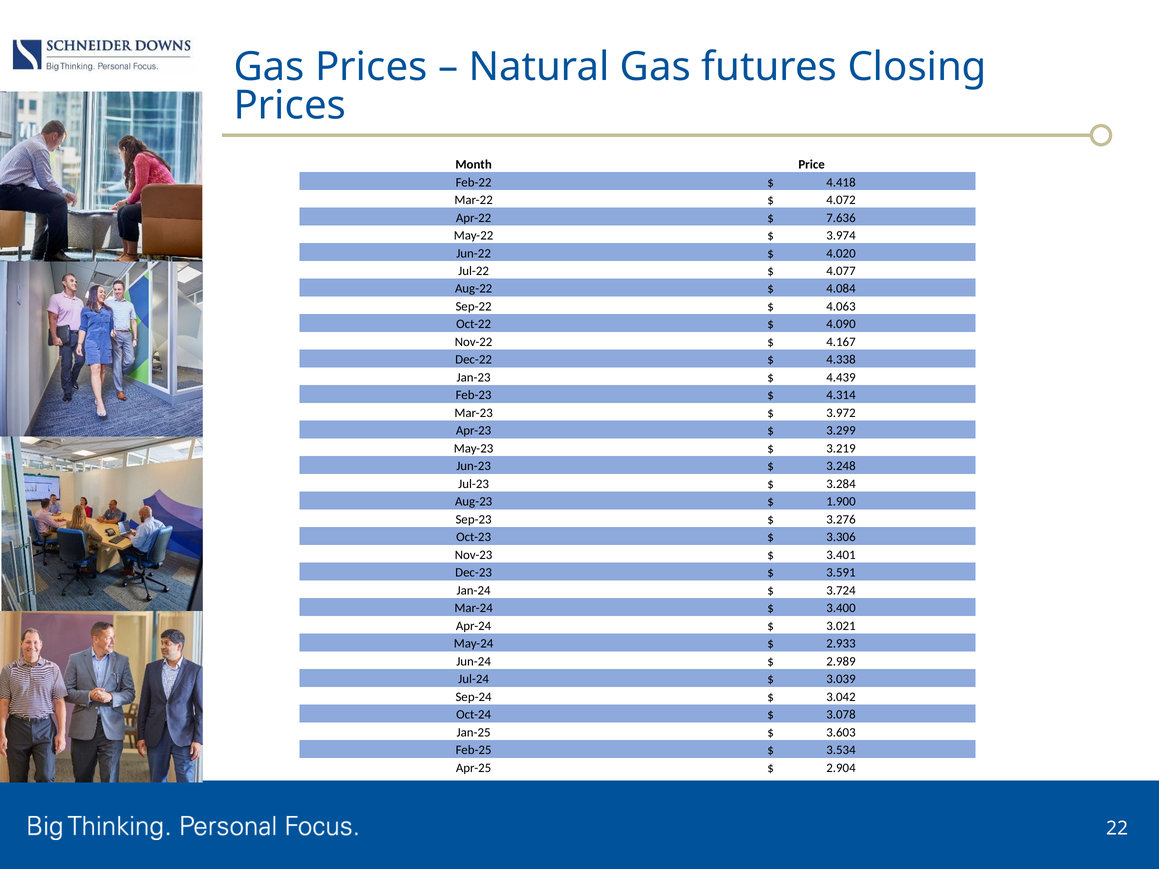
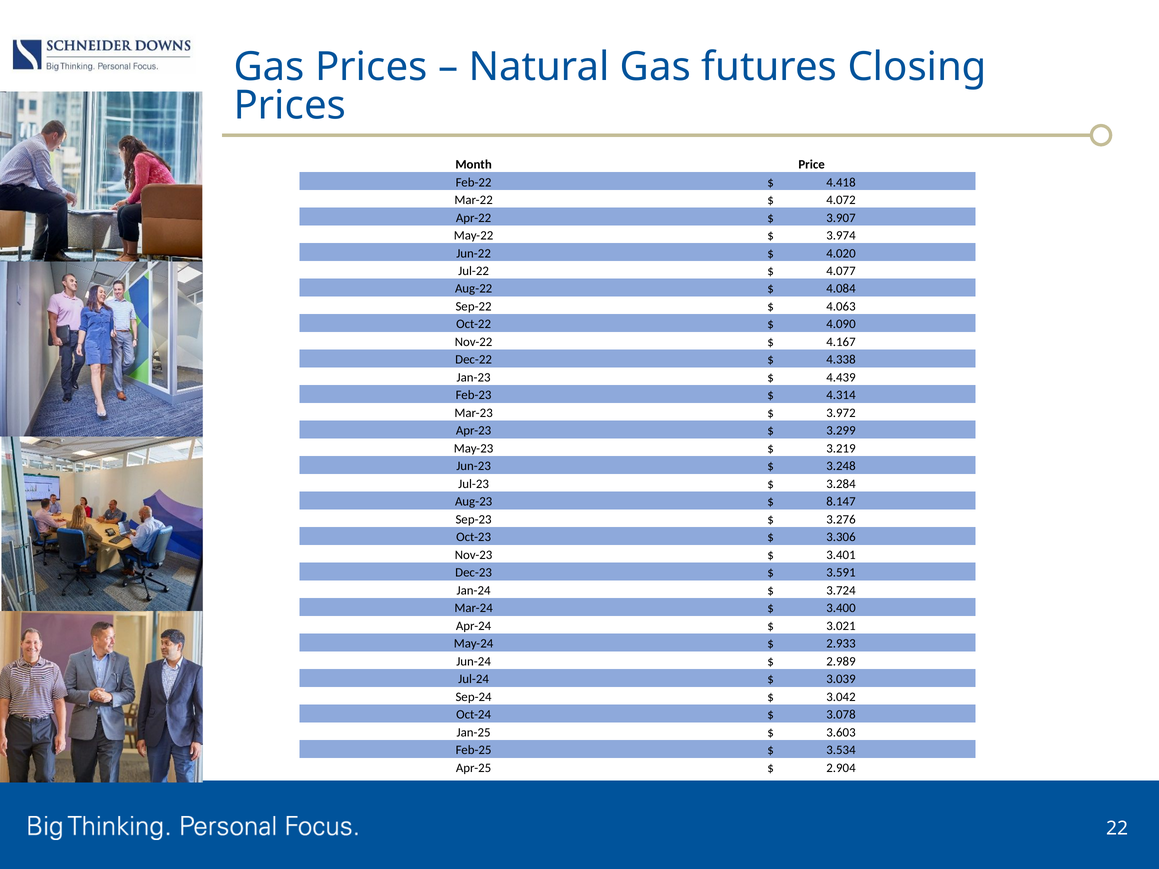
7.636: 7.636 -> 3.907 (841, 218)
1.900: 1.900 -> 8.147 (841, 502)
